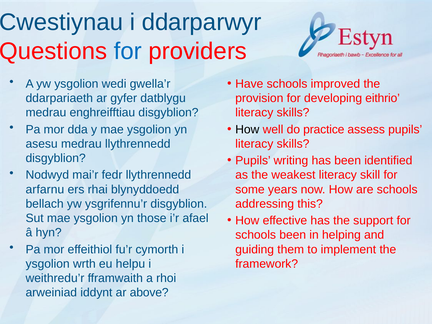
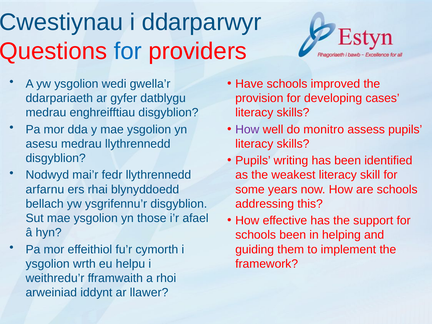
eithrio: eithrio -> cases (383, 98)
How colour: black -> purple (247, 129)
practice: practice -> monitro (324, 129)
above: above -> llawer (149, 293)
